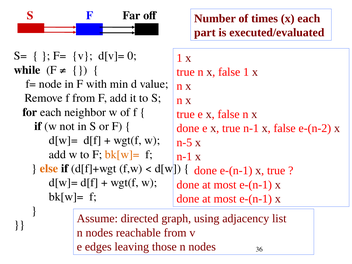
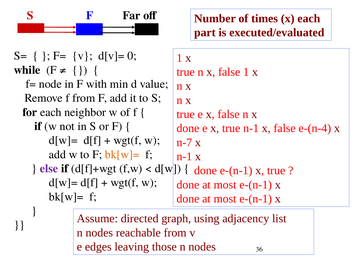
e-(n-2: e-(n-2 -> e-(n-4 (315, 128)
n-5: n-5 -> n-7 (184, 142)
else colour: orange -> purple (49, 169)
